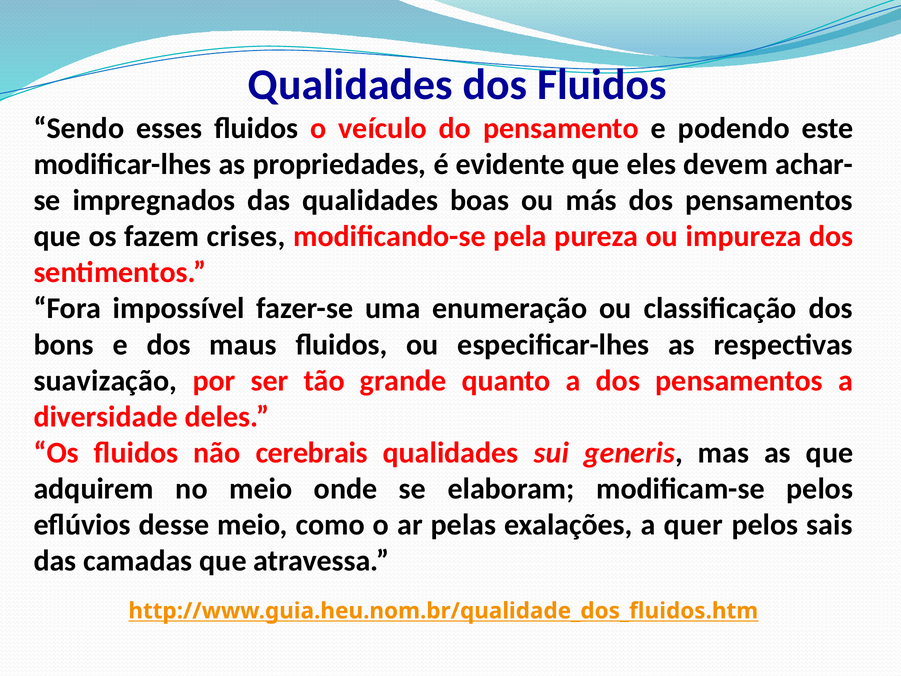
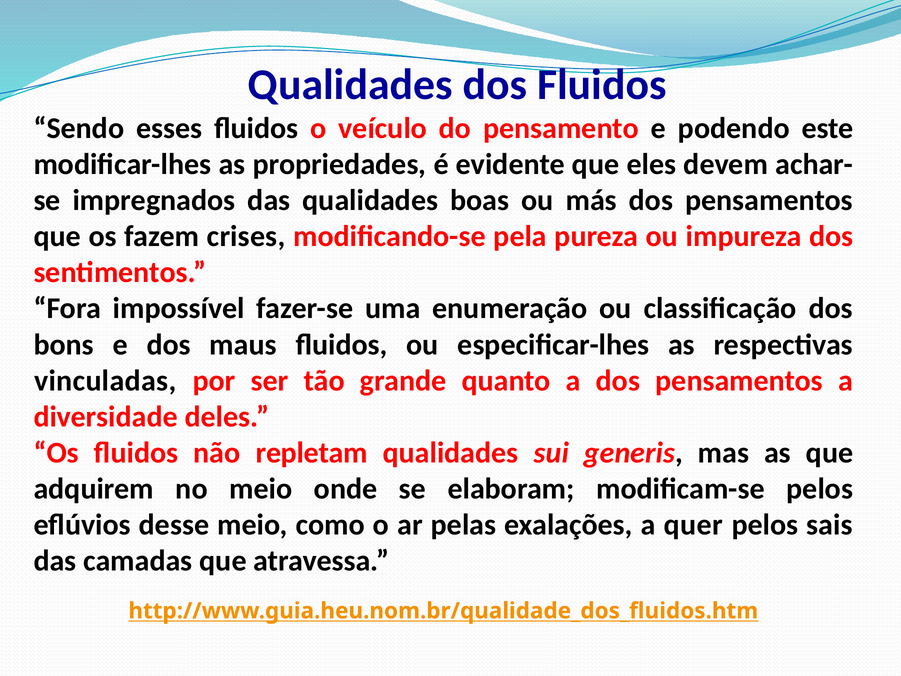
suavização: suavização -> vinculadas (105, 381)
cerebrais: cerebrais -> repletam (312, 453)
